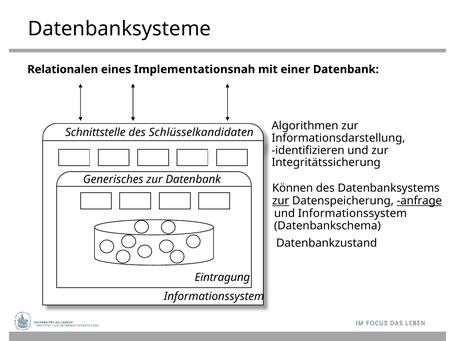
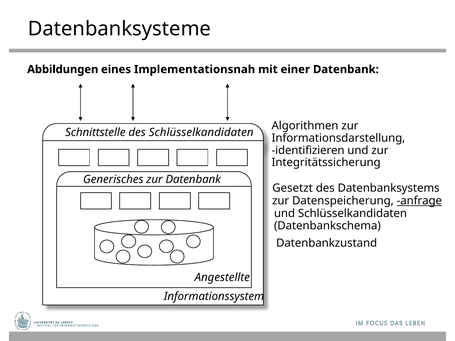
Relationalen: Relationalen -> Abbildungen (63, 69)
Können: Können -> Gesetzt (293, 188)
zur underline: present -> none (281, 201)
und Informationssystem: Informationssystem -> Schlüsselkandidaten (352, 214)
Eintragung: Eintragung -> Angestellte (222, 278)
